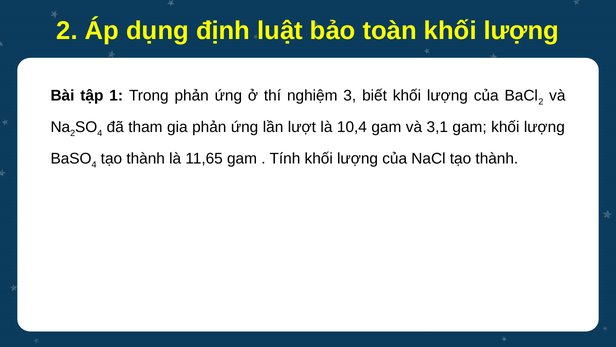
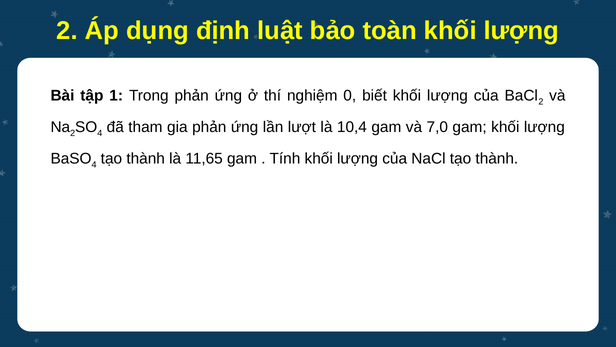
3: 3 -> 0 (350, 96)
3,1: 3,1 -> 7,0 (437, 127)
